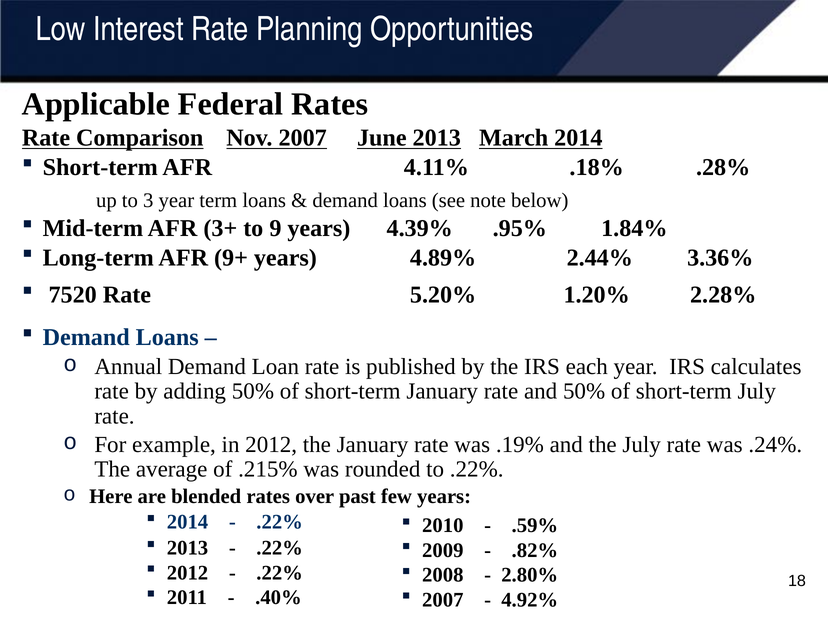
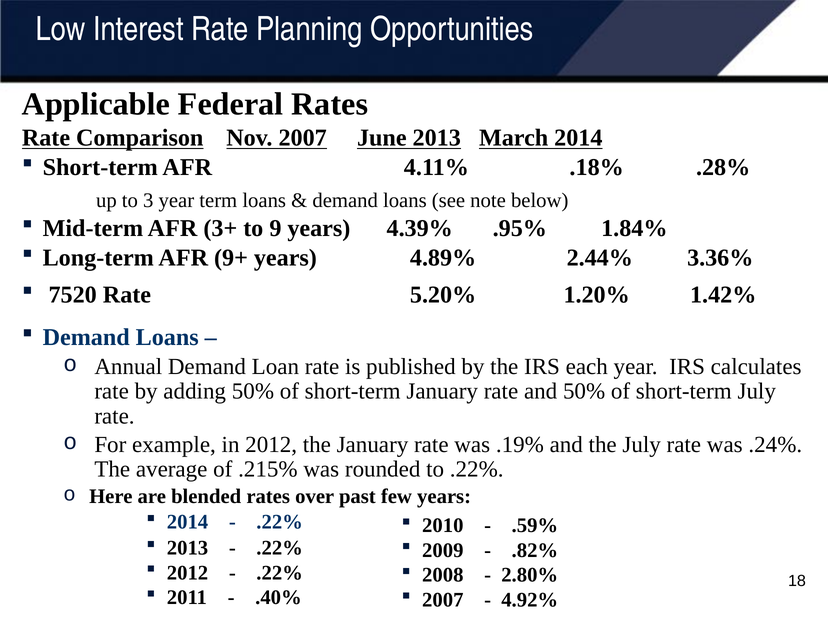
2.28%: 2.28% -> 1.42% (723, 295)
